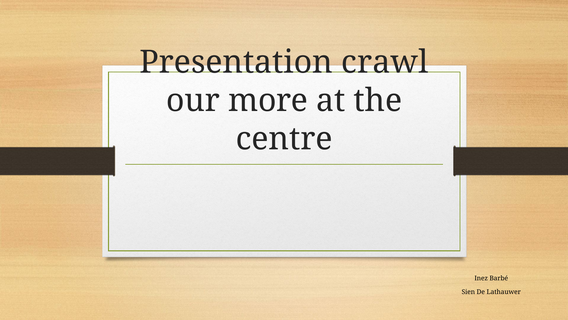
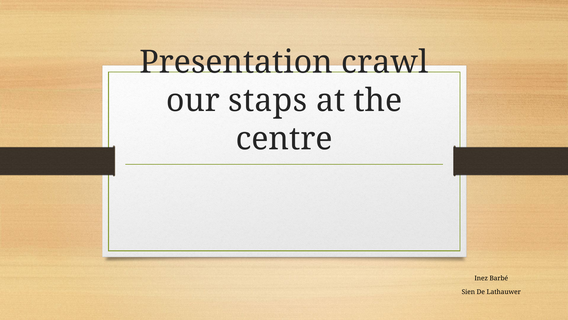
more: more -> staps (268, 100)
